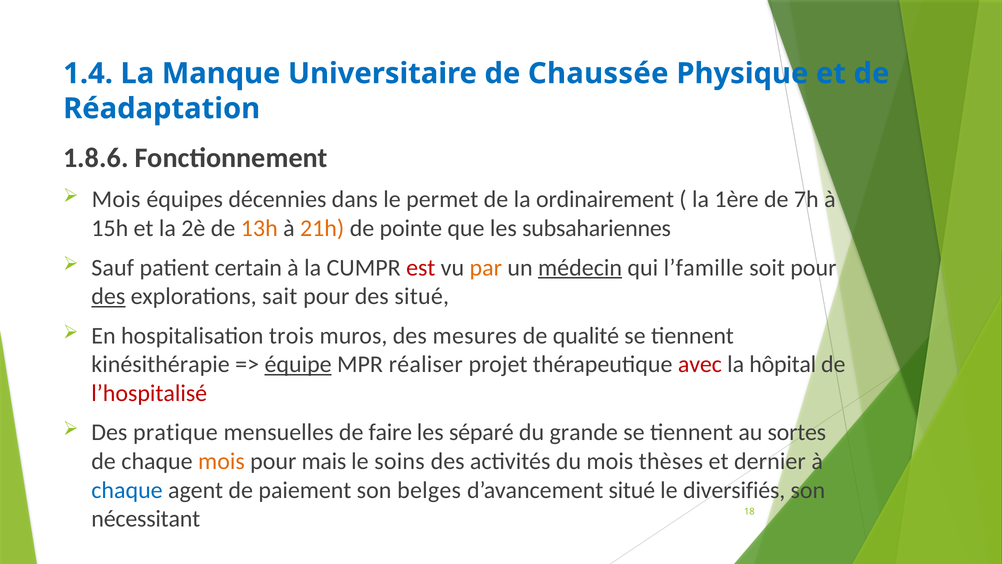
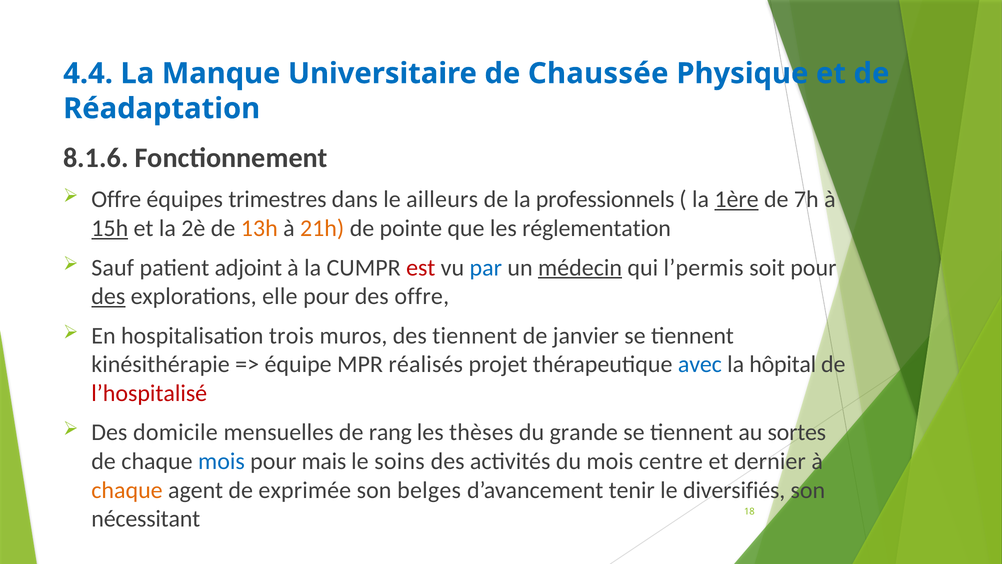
1.4: 1.4 -> 4.4 (88, 73)
1.8.6: 1.8.6 -> 8.1.6 (96, 158)
Mois: Mois -> Offre (116, 199)
décennies: décennies -> trimestres (277, 199)
permet: permet -> ailleurs (442, 199)
ordinairement: ordinairement -> professionnels (605, 199)
1ère underline: none -> present (737, 199)
15h underline: none -> present (110, 228)
subsahariennes: subsahariennes -> réglementation (597, 228)
certain: certain -> adjoint (248, 267)
par colour: orange -> blue (486, 267)
l’famille: l’famille -> l’permis (704, 267)
sait: sait -> elle (280, 296)
des situé: situé -> offre (422, 296)
des mesures: mesures -> tiennent (475, 335)
qualité: qualité -> janvier (586, 335)
équipe underline: present -> none (298, 364)
réaliser: réaliser -> réalisés (426, 364)
avec colour: red -> blue (700, 364)
pratique: pratique -> domicile (175, 432)
faire: faire -> rang (390, 432)
séparé: séparé -> thèses (481, 432)
mois colour: orange -> blue (221, 461)
thèses: thèses -> centre (671, 461)
chaque colour: blue -> orange (127, 490)
paiement: paiement -> exprimée (305, 490)
d’avancement situé: situé -> tenir (632, 490)
